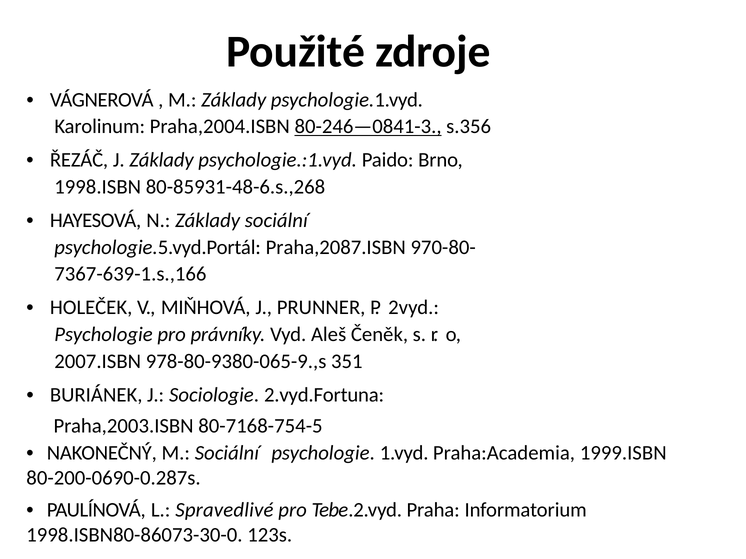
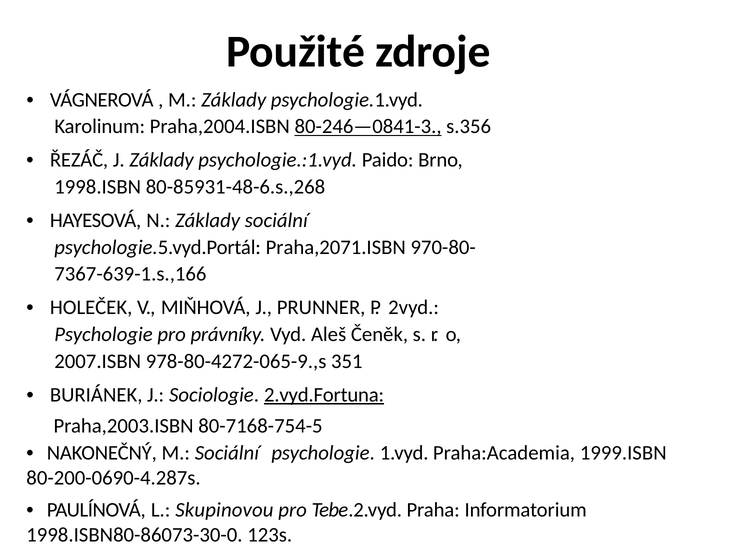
Praha,2087.ISBN: Praha,2087.ISBN -> Praha,2071.ISBN (336, 247)
978-80-9380-065-9.,s: 978-80-9380-065-9.,s -> 978-80-4272-065-9.,s (236, 362)
2.vyd.Fortuna underline: none -> present (324, 395)
80-200-0690-0.287s: 80-200-0690-0.287s -> 80-200-0690-4.287s (114, 478)
Spravedlivé: Spravedlivé -> Skupinovou (224, 510)
